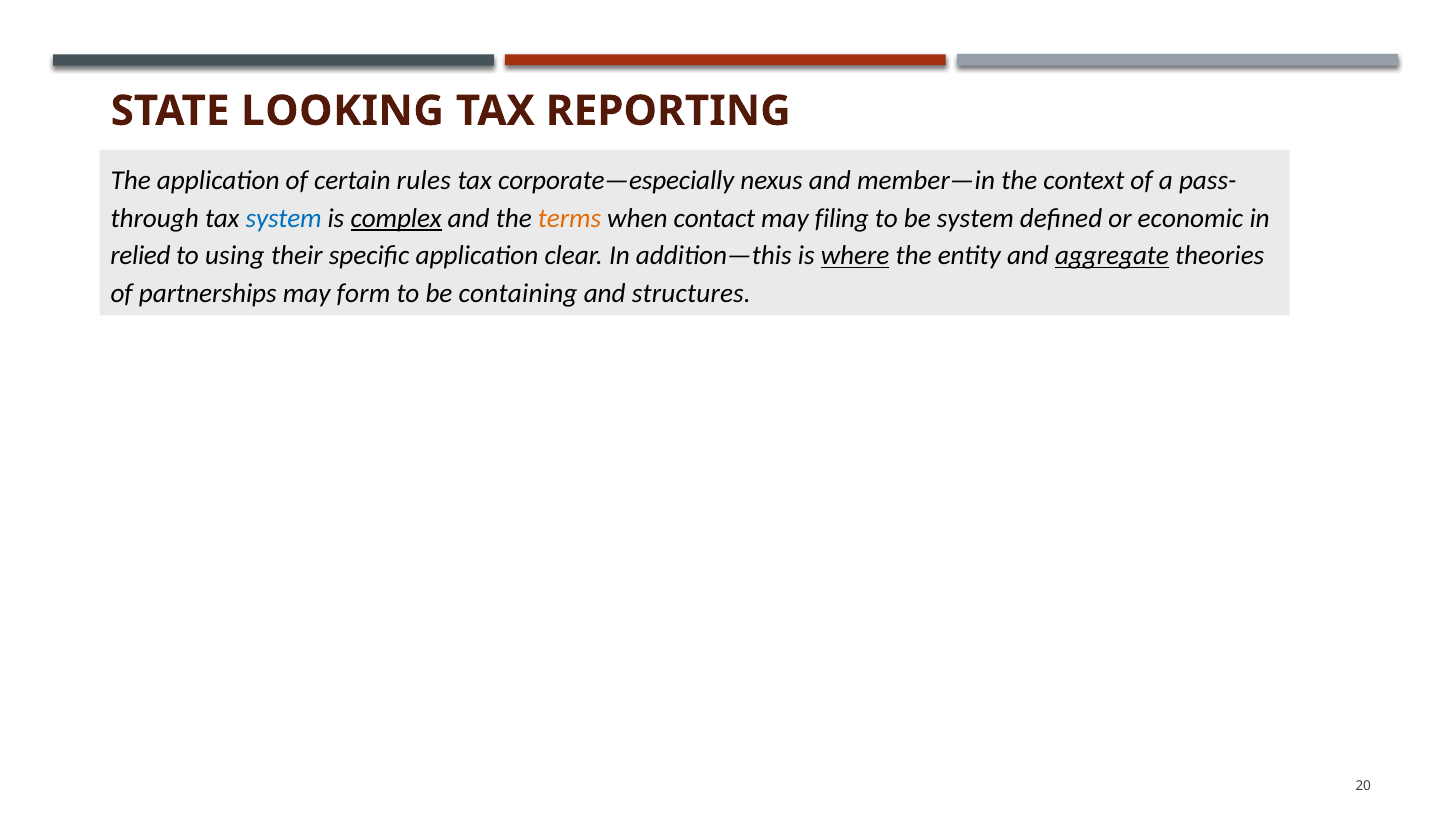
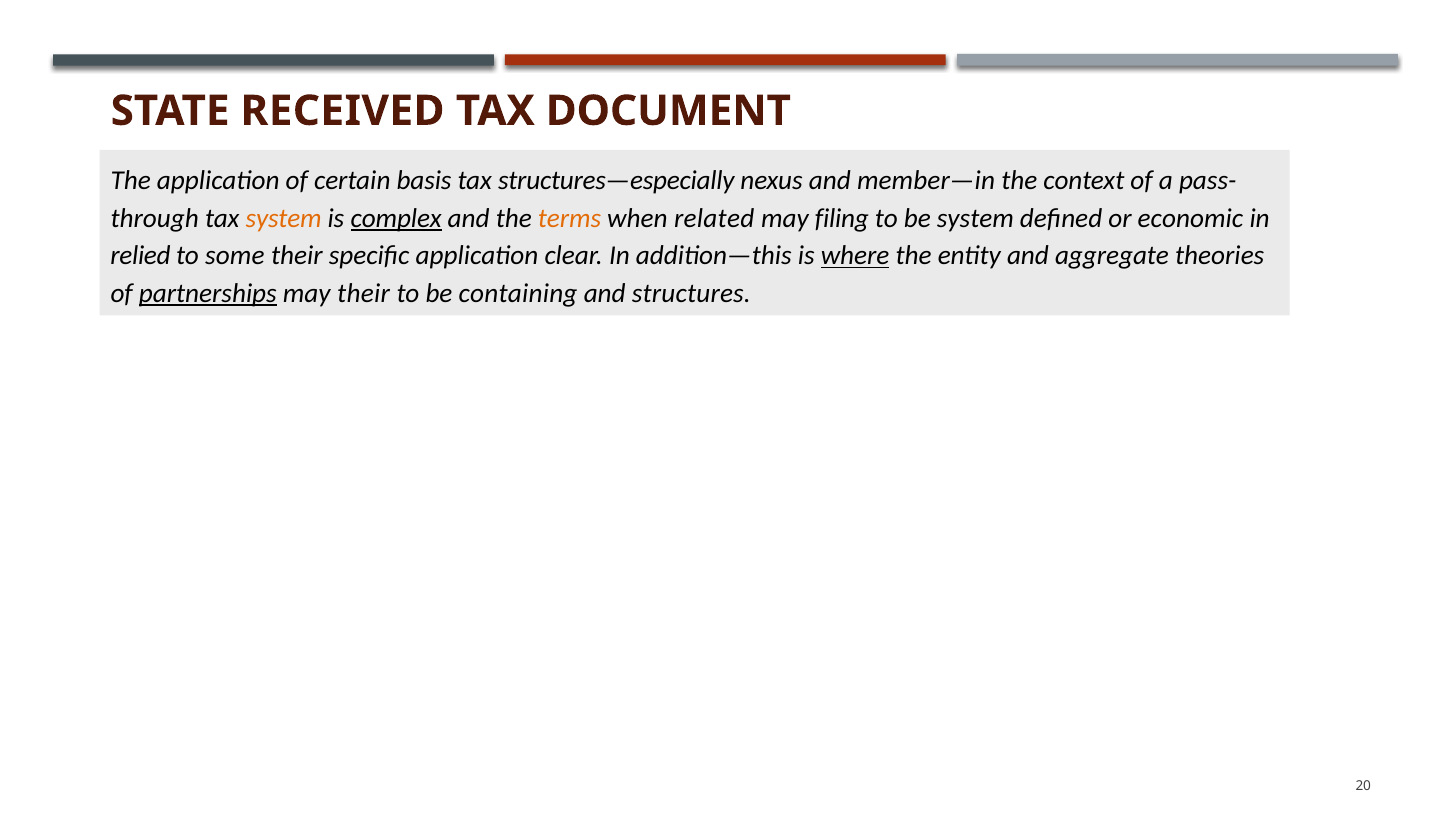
LOOKING: LOOKING -> RECEIVED (343, 111)
REPORTING: REPORTING -> DOCUMENT (668, 111)
rules: rules -> basis (424, 181)
corporate—especially: corporate—especially -> structures—especially (616, 181)
system colour: blue -> orange (284, 218)
contact: contact -> related (714, 218)
using: using -> some (235, 256)
aggregate underline: present -> none (1112, 256)
partnerships underline: none -> present (208, 293)
may form: form -> their (364, 293)
